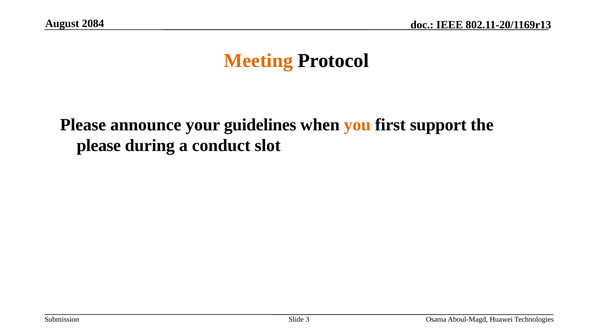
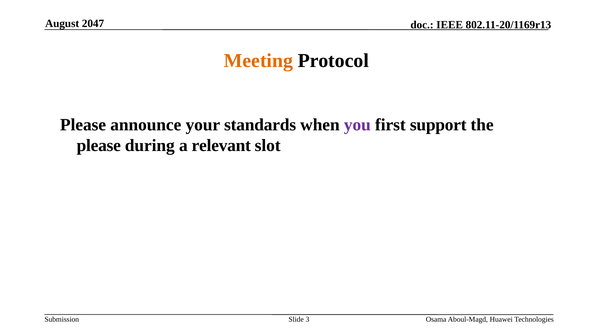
2084: 2084 -> 2047 (93, 24)
guidelines: guidelines -> standards (260, 125)
you colour: orange -> purple (357, 125)
conduct: conduct -> relevant (221, 146)
